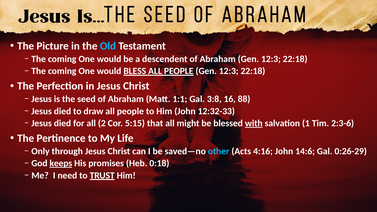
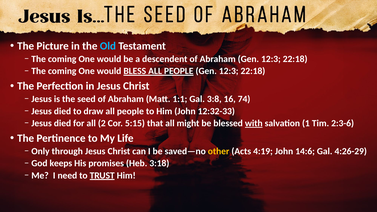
88: 88 -> 74 (244, 99)
other colour: light blue -> yellow (219, 151)
4:16: 4:16 -> 4:19 (263, 151)
0:26-29: 0:26-29 -> 4:26-29 (351, 151)
keeps underline: present -> none (61, 163)
0:18: 0:18 -> 3:18 (159, 163)
